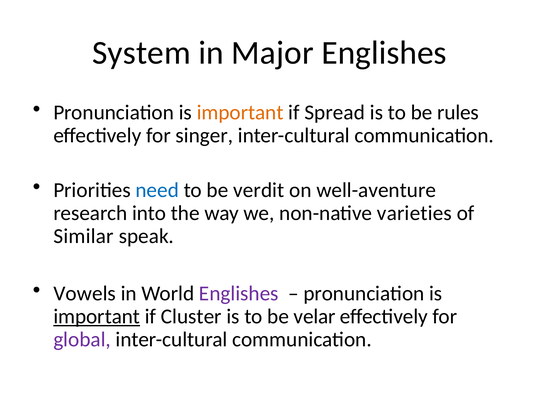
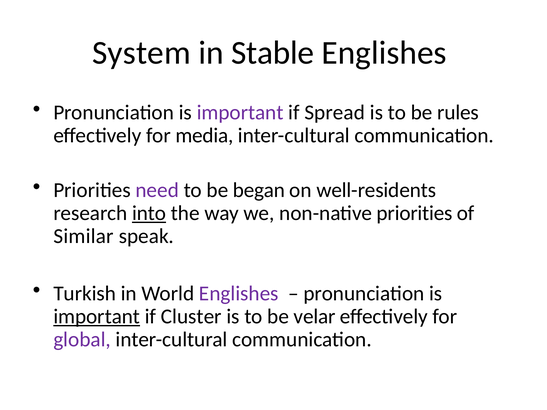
Major: Major -> Stable (273, 53)
important colour: orange -> purple (240, 113)
singer: singer -> media (204, 136)
need colour: blue -> purple (157, 190)
verdit: verdit -> began (259, 190)
well-aventure: well-aventure -> well-residents (376, 190)
into underline: none -> present (149, 213)
non-native varieties: varieties -> priorities (415, 213)
Vowels: Vowels -> Turkish (85, 294)
